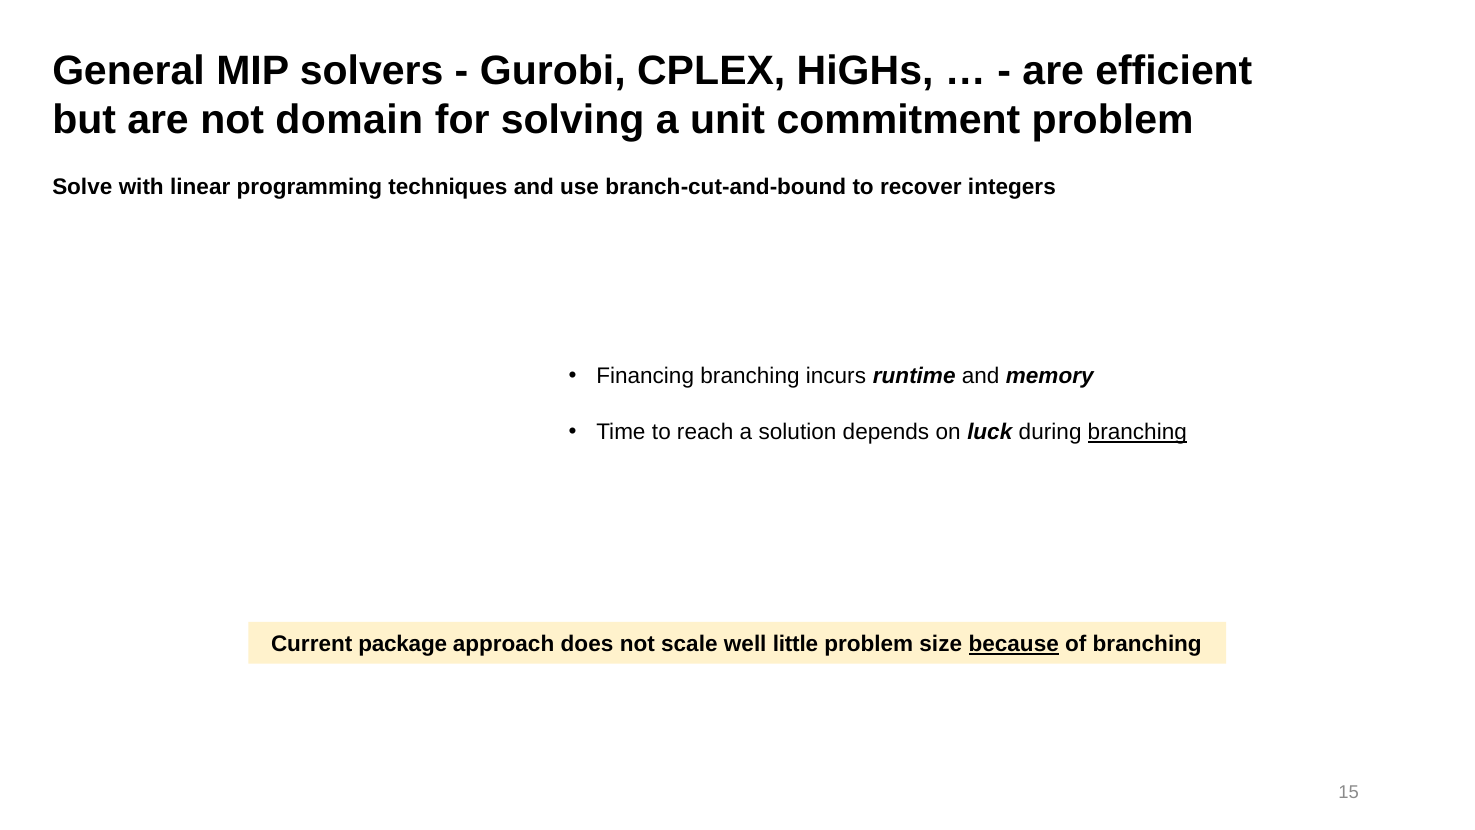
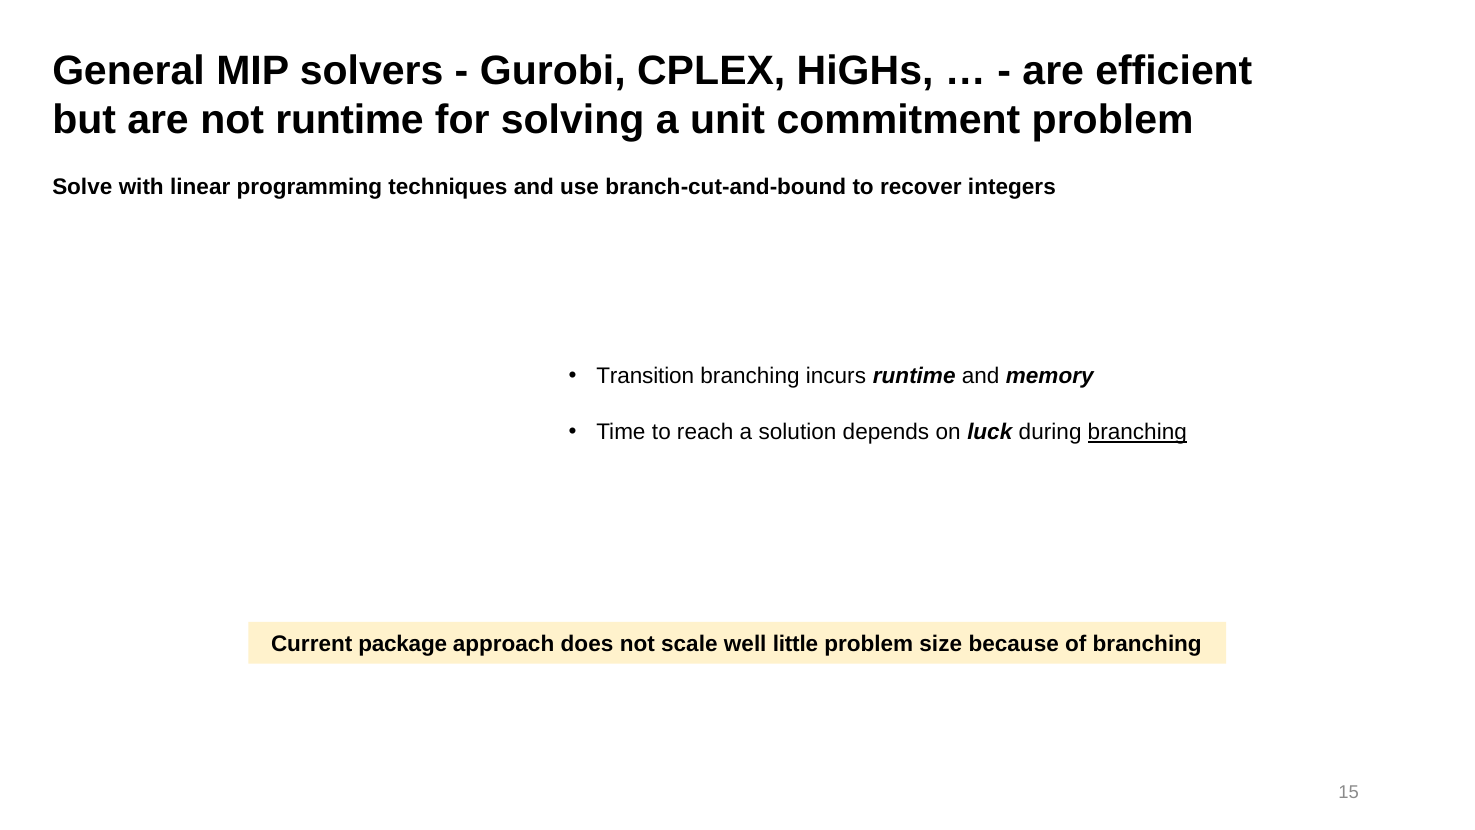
not domain: domain -> runtime (350, 120)
Financing: Financing -> Transition (645, 376)
because underline: present -> none (1014, 644)
